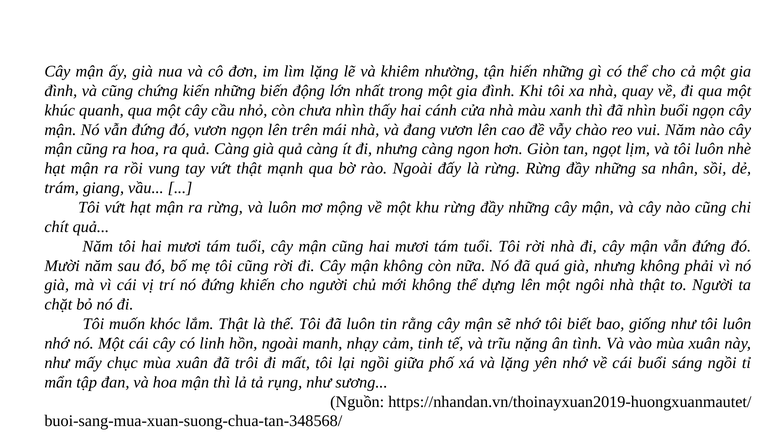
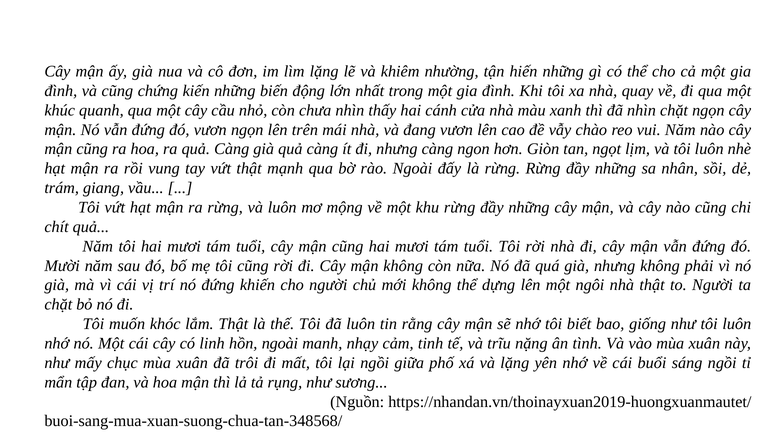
nhìn buổi: buổi -> chặt (674, 110)
